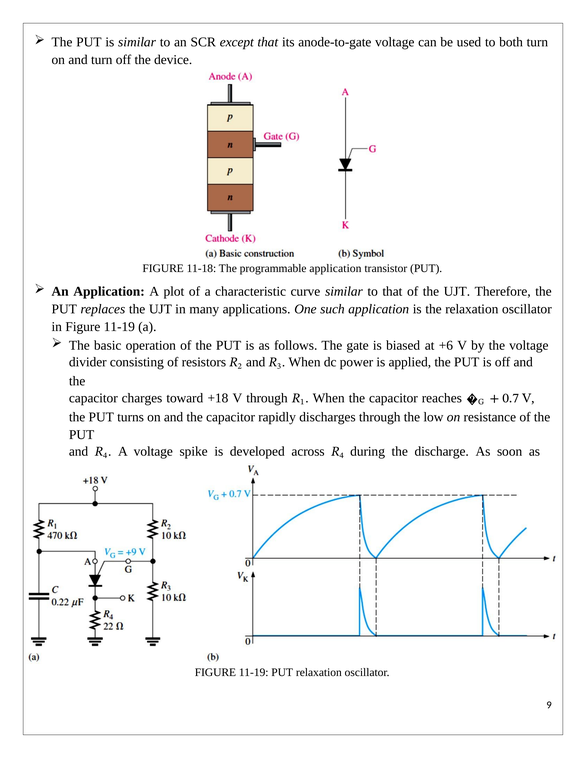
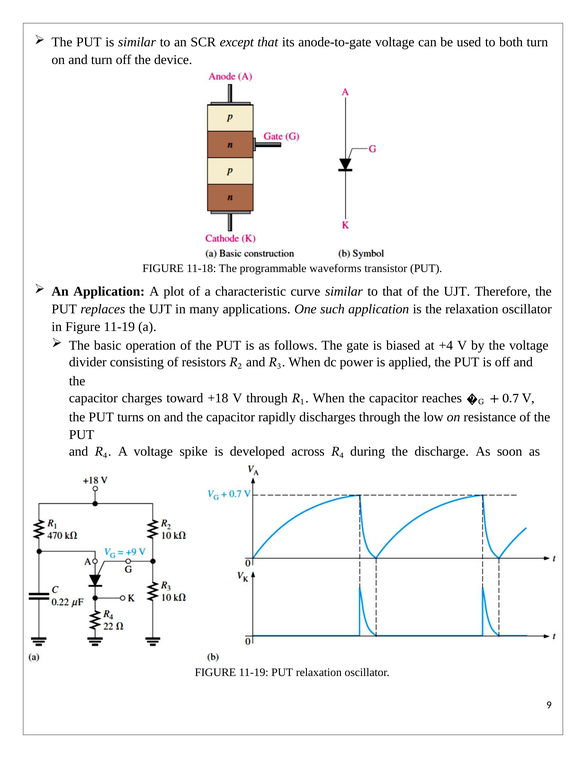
programmable application: application -> waveforms (335, 268)
+6: +6 -> +4 (446, 346)
